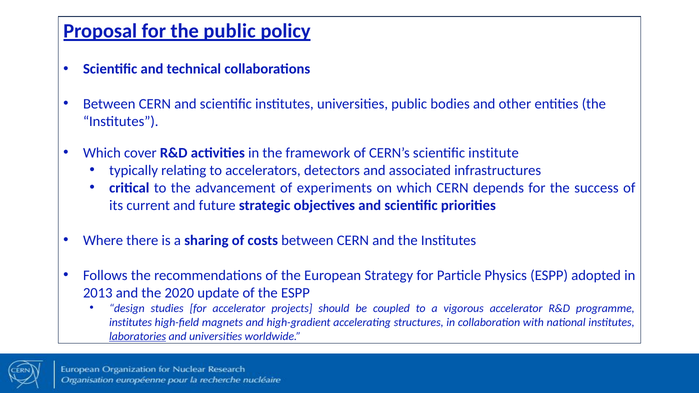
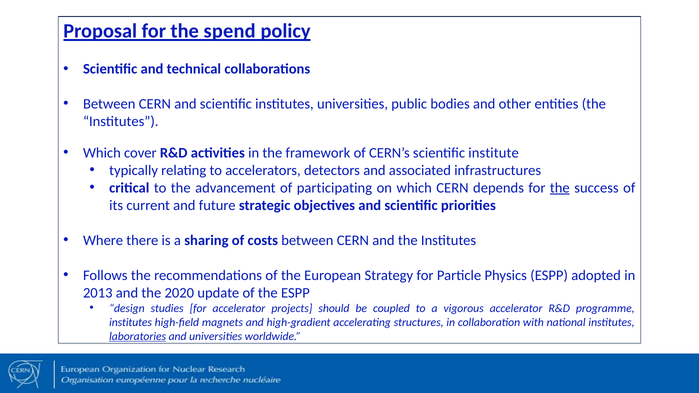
the public: public -> spend (230, 31)
experiments: experiments -> participating (334, 188)
the underline: none -> present (560, 188)
